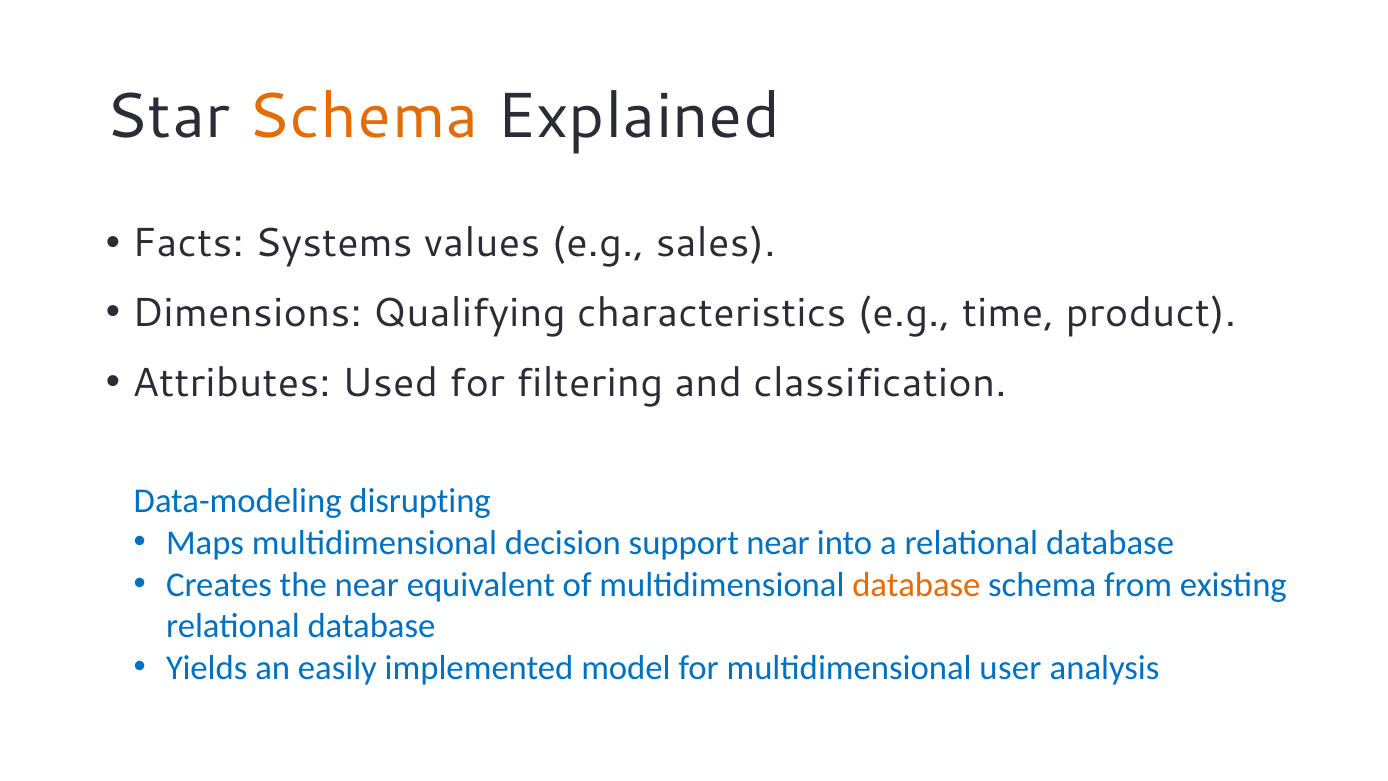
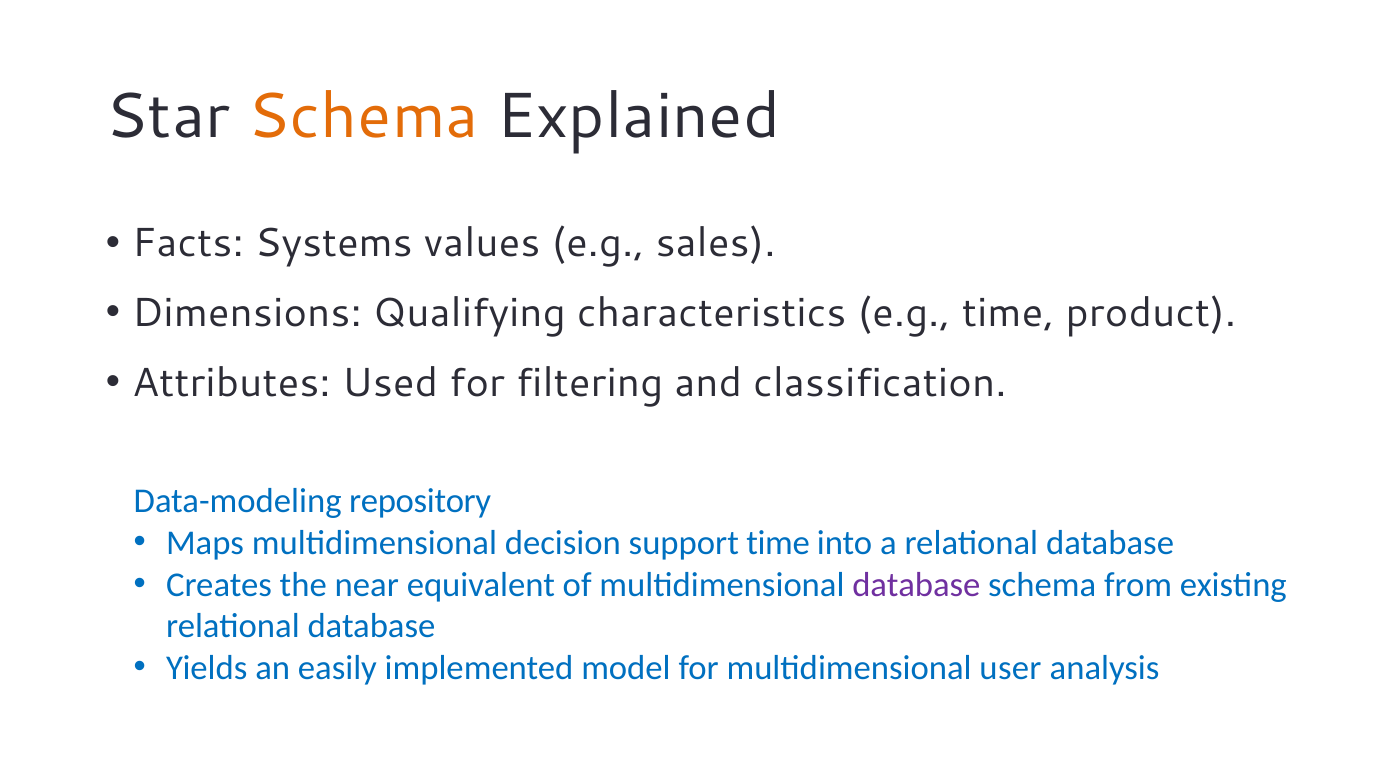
disrupting: disrupting -> repository (420, 501)
support near: near -> time (778, 543)
database colour: orange -> purple (916, 584)
